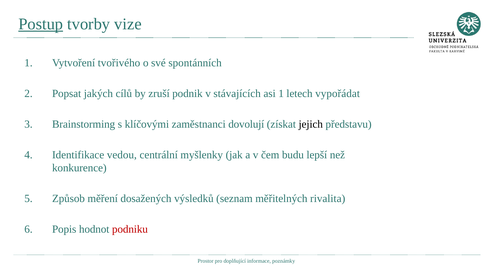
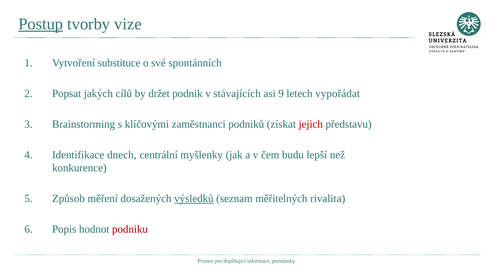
tvořivého: tvořivého -> substituce (119, 63)
zruší: zruší -> držet (159, 94)
asi 1: 1 -> 9 (281, 94)
dovolují: dovolují -> podniků (246, 124)
jejich colour: black -> red (311, 124)
vedou: vedou -> dnech (122, 155)
výsledků underline: none -> present (194, 199)
